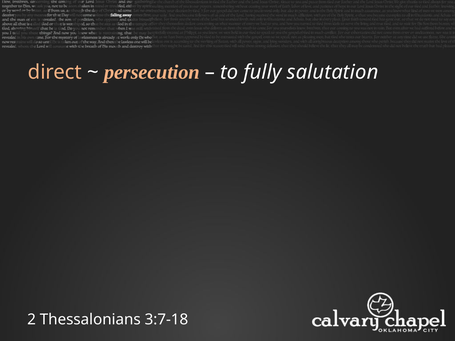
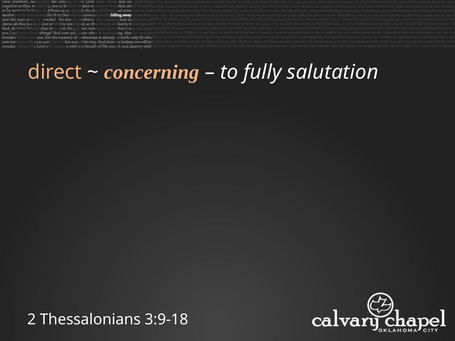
persecution: persecution -> concerning (152, 72)
3:7-18: 3:7-18 -> 3:9-18 (166, 320)
